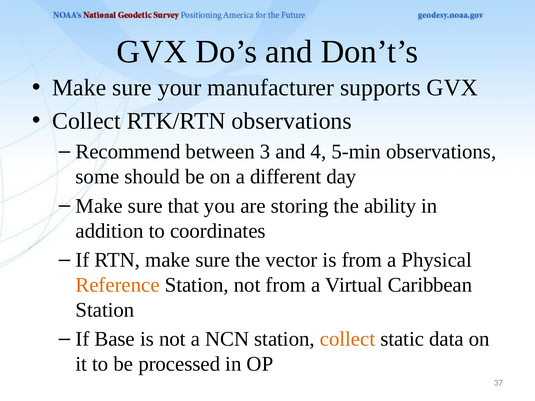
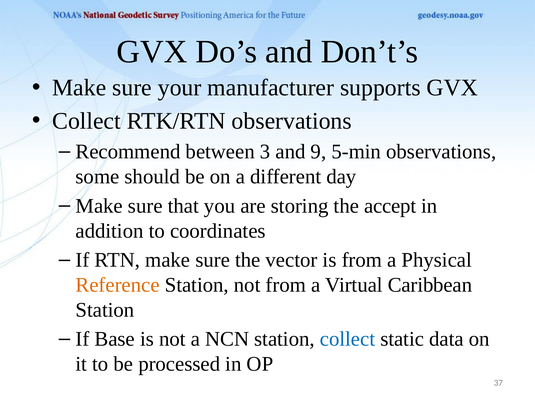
4: 4 -> 9 (318, 152)
ability: ability -> accept (390, 206)
collect colour: orange -> blue (348, 339)
